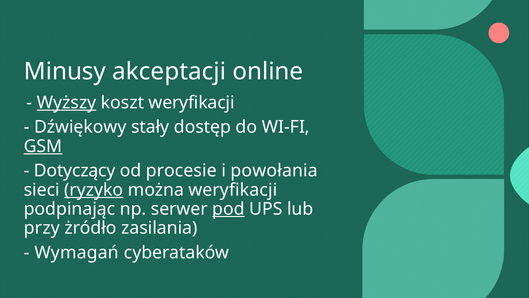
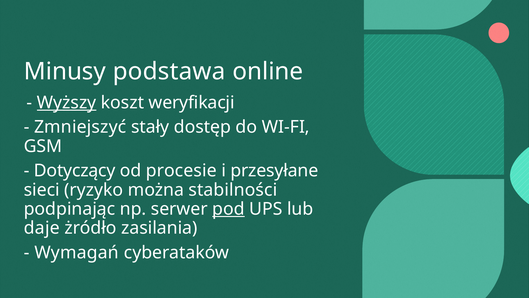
akceptacji: akceptacji -> podstawa (169, 71)
Dźwiękowy: Dźwiękowy -> Zmniejszyć (80, 127)
GSM underline: present -> none (43, 146)
powołania: powołania -> przesyłane (274, 171)
ryzyko underline: present -> none (94, 190)
można weryfikacji: weryfikacji -> stabilności (233, 190)
przy: przy -> daje (42, 228)
